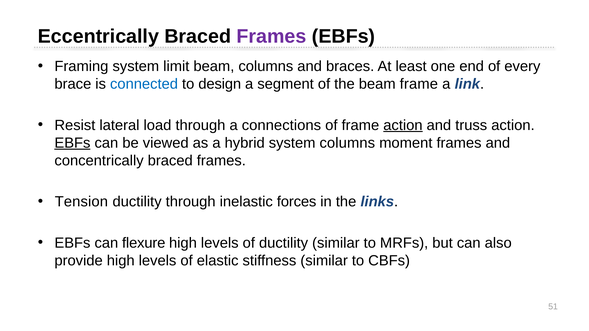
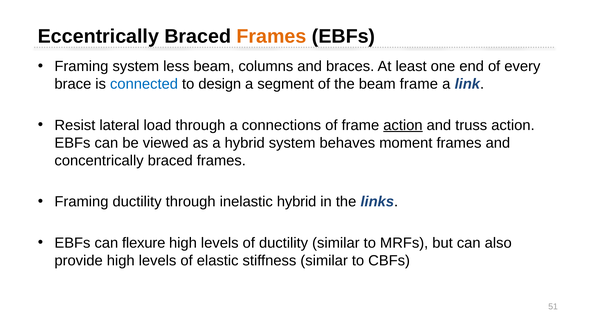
Frames colour: purple -> orange (271, 36)
limit: limit -> less (176, 66)
EBFs underline: present -> none (72, 143)
system columns: columns -> behaves (347, 143)
Tension: Tension -> Framing (81, 202)
inelastic forces: forces -> hybrid (297, 202)
